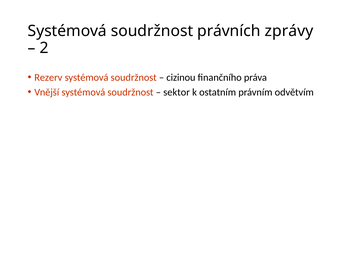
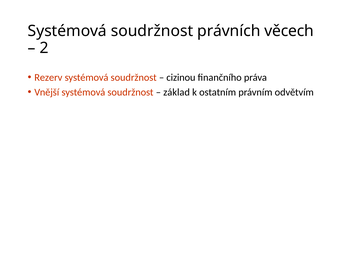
zprávy: zprávy -> věcech (289, 31)
sektor: sektor -> základ (177, 92)
